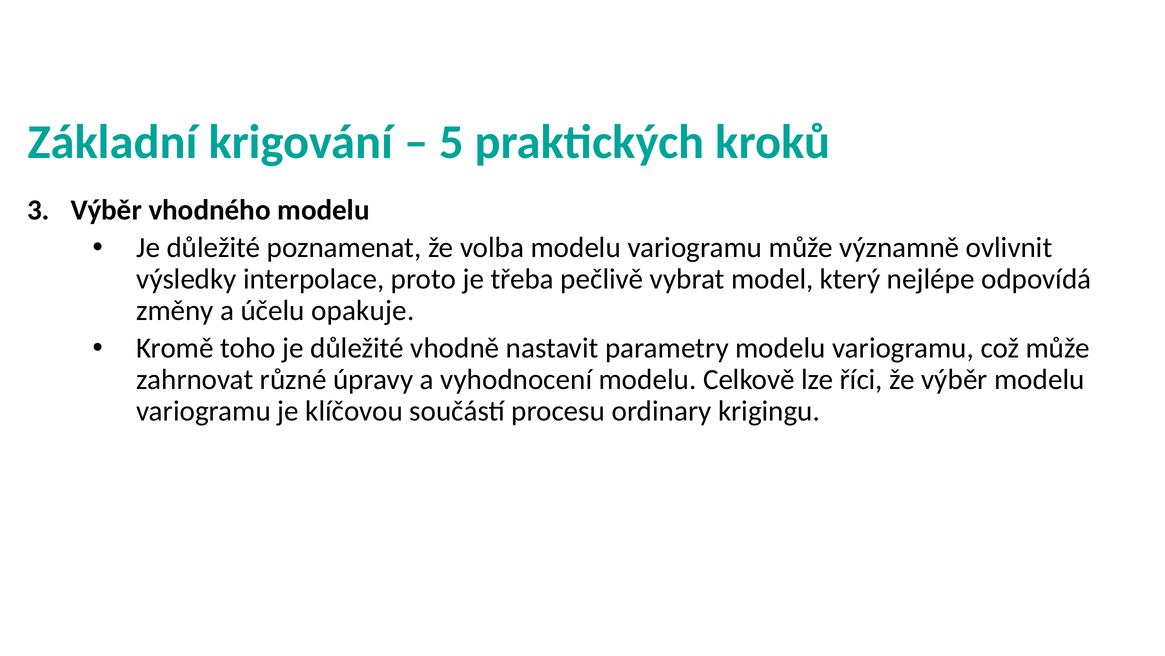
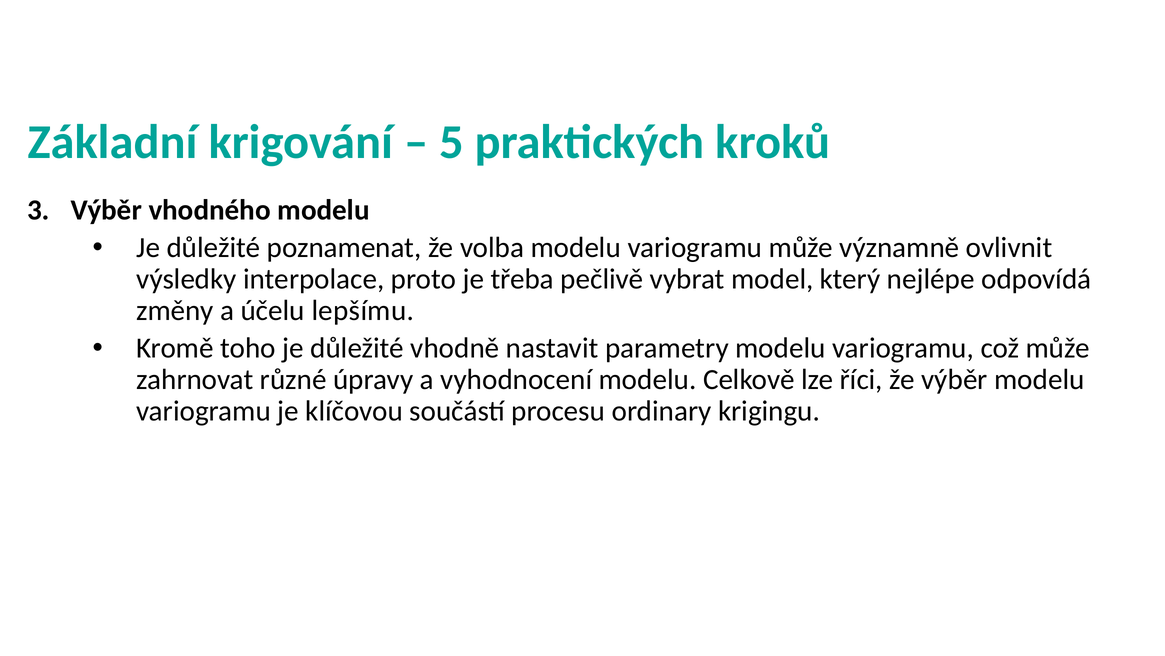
opakuje: opakuje -> lepšímu (363, 310)
